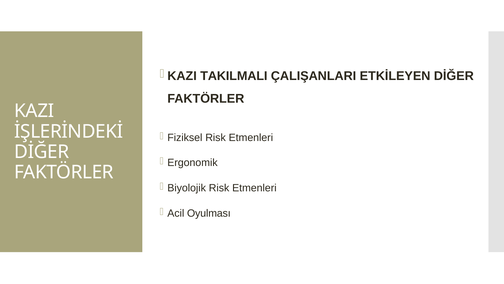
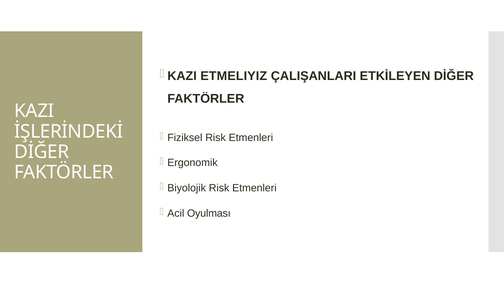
TAKILMALI: TAKILMALI -> ETMELIYIZ (234, 76)
